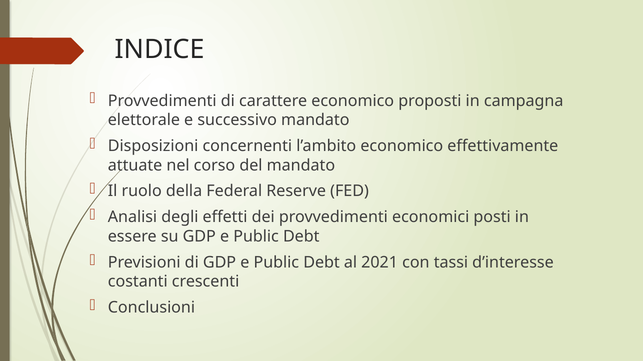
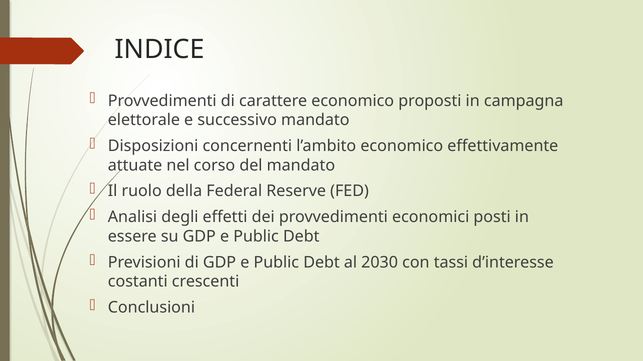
2021: 2021 -> 2030 (380, 263)
